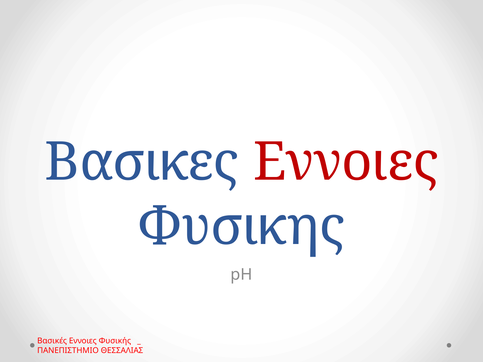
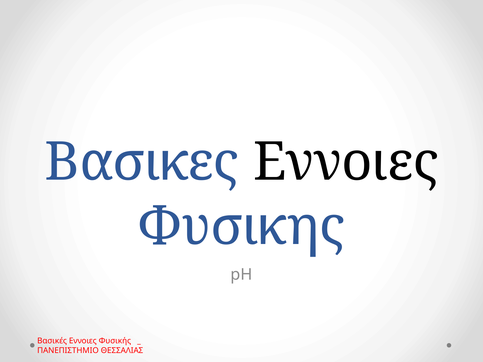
Εννοιες colour: red -> black (346, 162)
